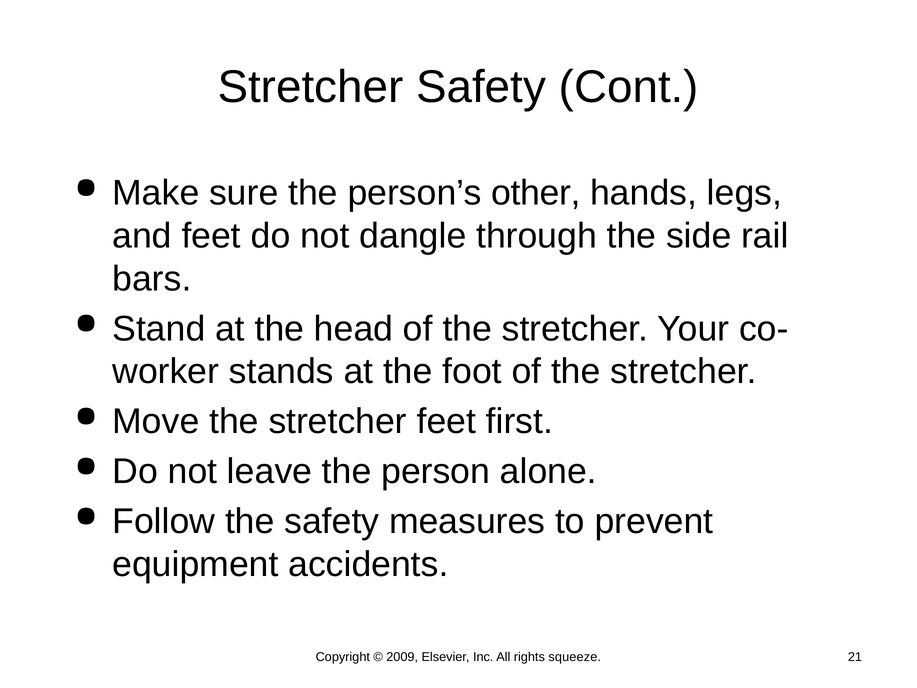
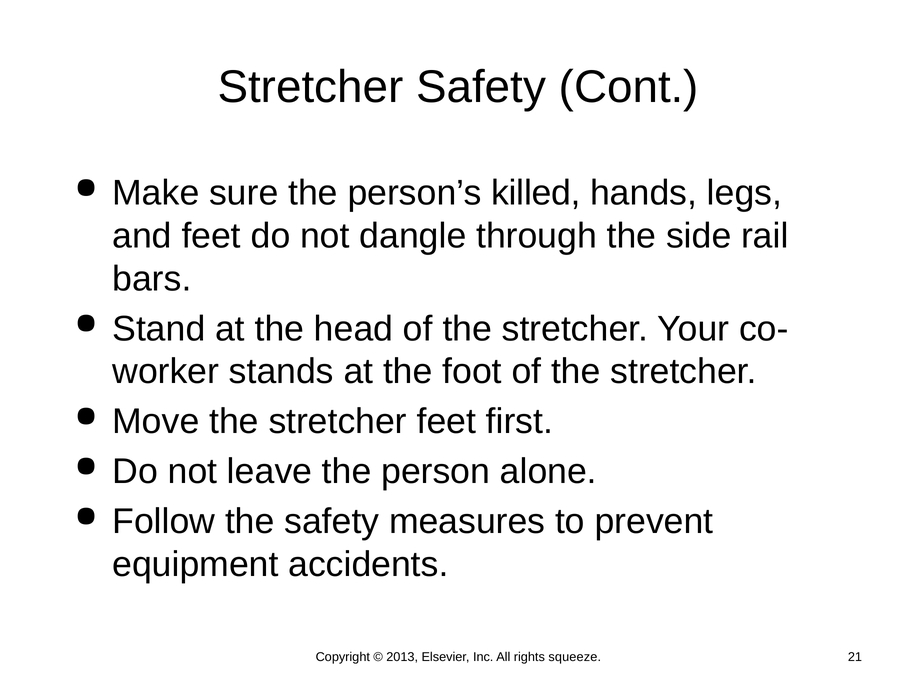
other: other -> killed (536, 193)
2009: 2009 -> 2013 (402, 657)
